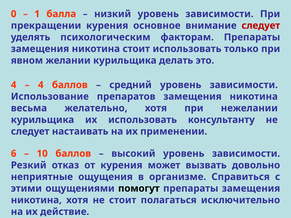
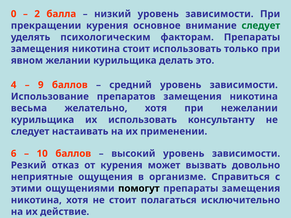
1: 1 -> 2 (37, 14)
следует colour: red -> green (261, 26)
4: 4 -> 9 (41, 85)
